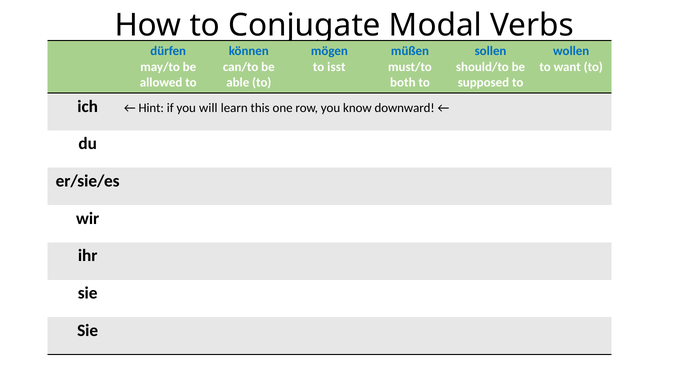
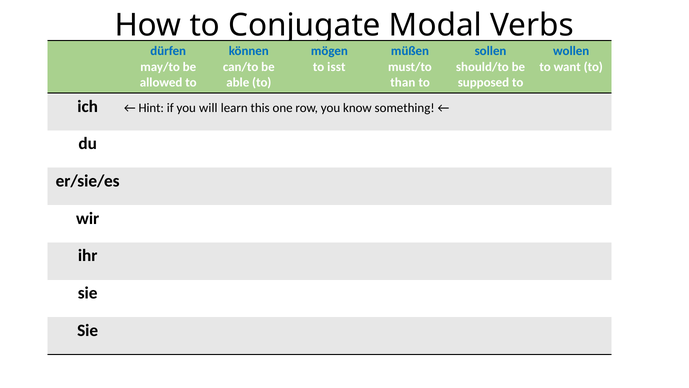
both: both -> than (403, 83)
downward: downward -> something (405, 108)
